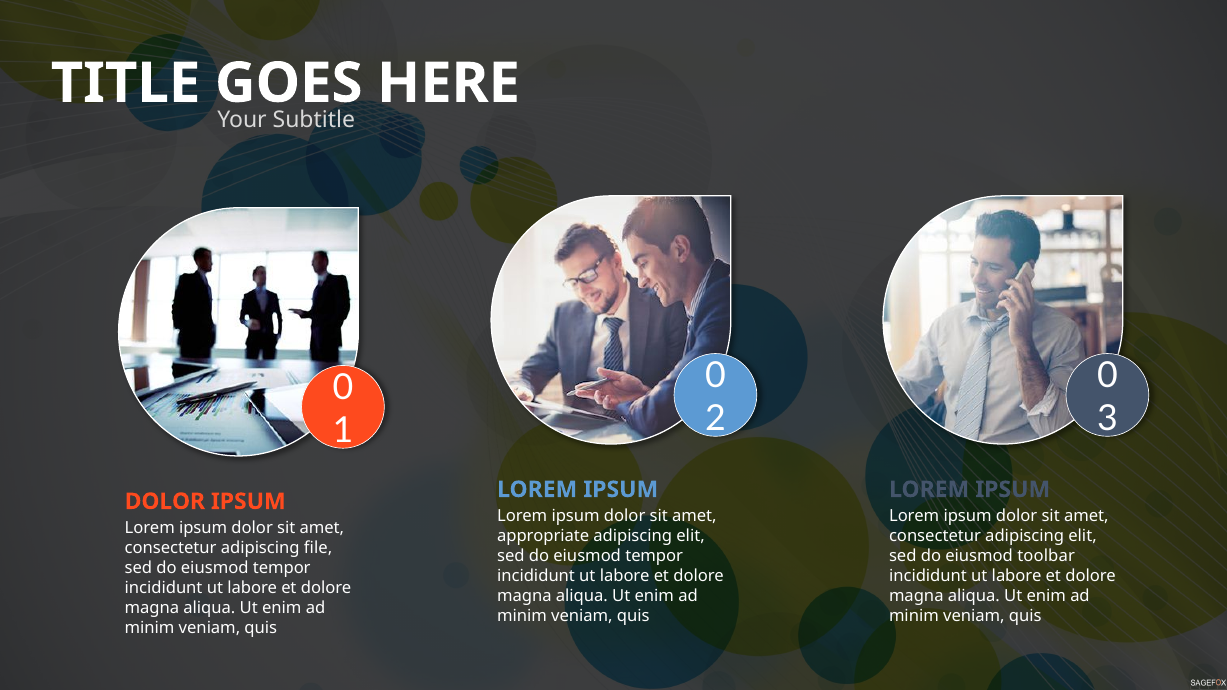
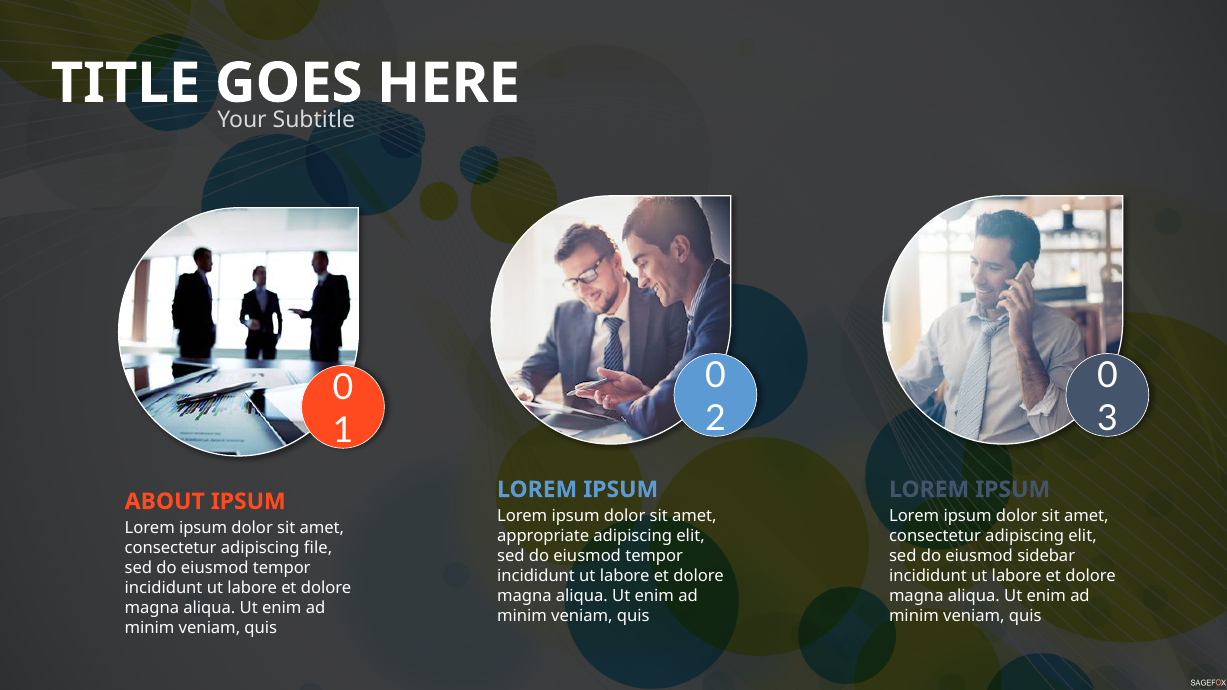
DOLOR: DOLOR -> ABOUT (165, 502)
toolbar: toolbar -> sidebar (1046, 556)
